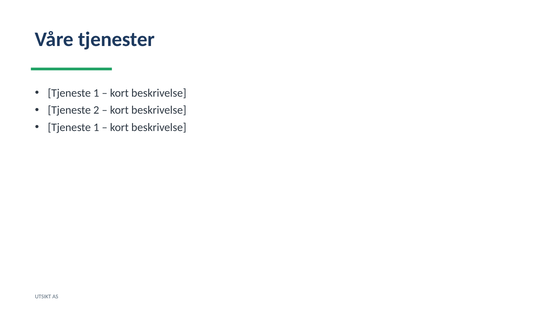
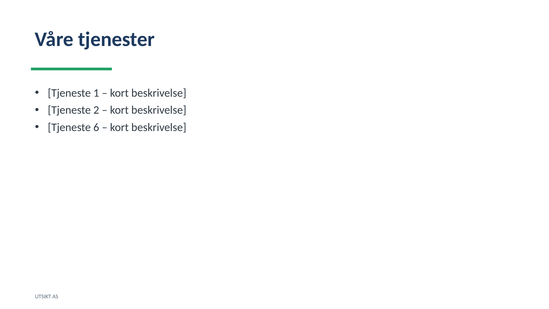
1: 1 -> 6 (96, 127)
